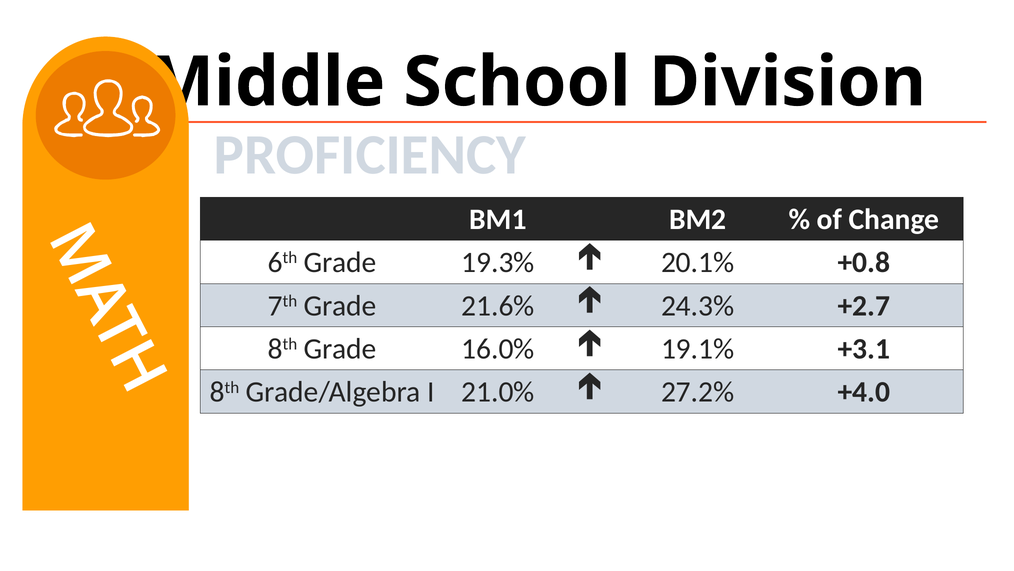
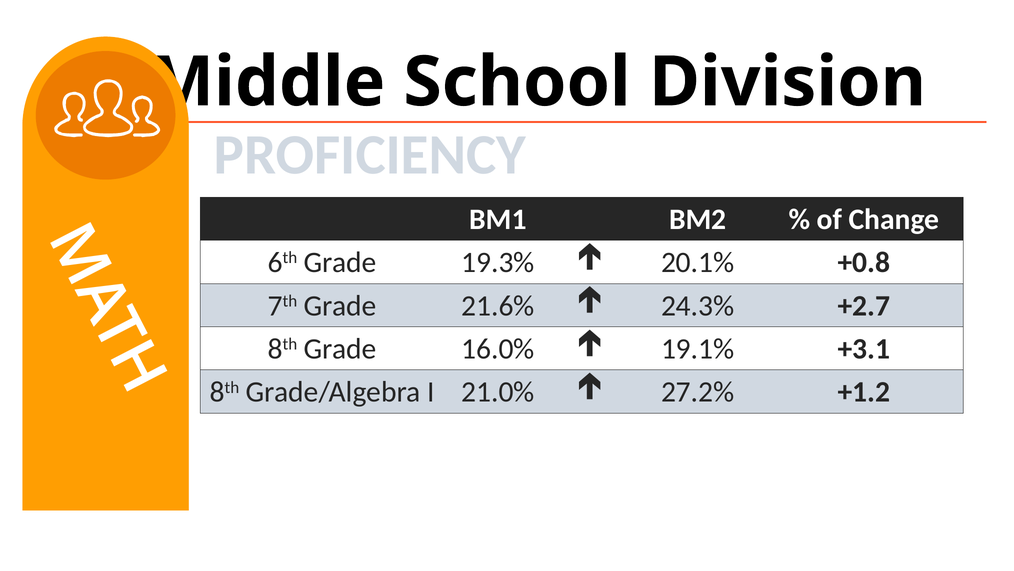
+4.0: +4.0 -> +1.2 (864, 392)
